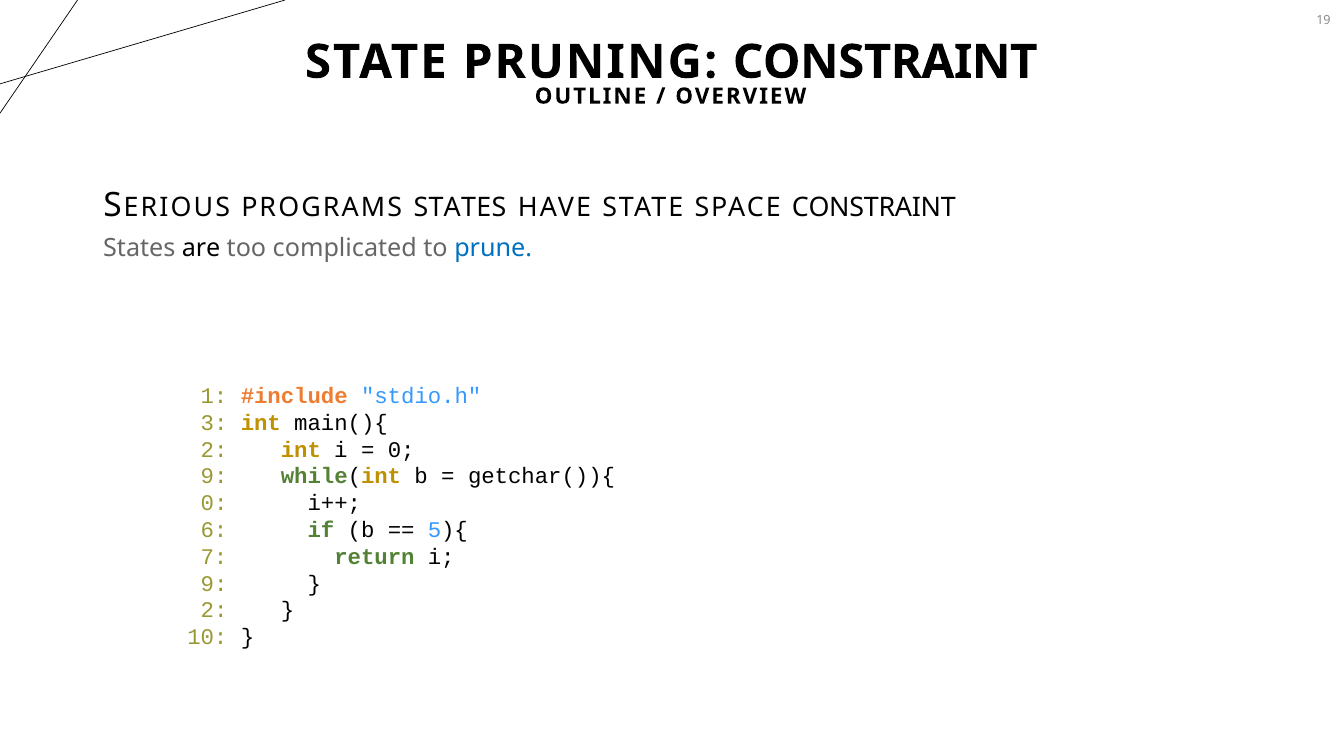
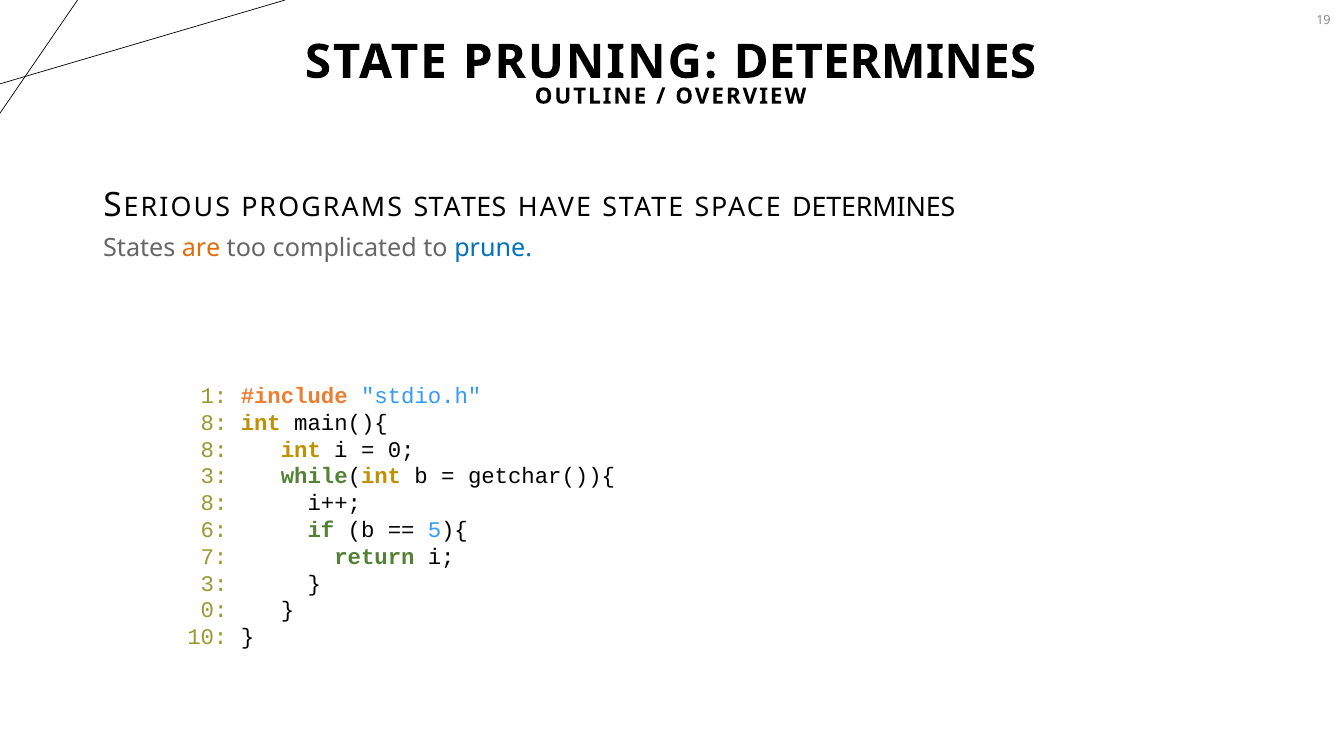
CONSTRAINT: CONSTRAINT -> DETERMINES (885, 62)
SPACE CONSTRAINT: CONSTRAINT -> DETERMINES (874, 207)
are colour: black -> orange (201, 248)
3: 3 -> 8 (214, 423)
2: 2 -> 8 (214, 450)
9: 9 -> 3 (214, 476)
0: 0 -> 8 (214, 503)
9: 9 -> 3 (214, 584)
2: 2 -> 0 (214, 611)
